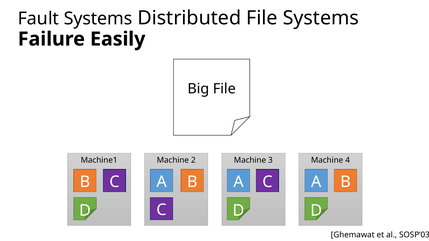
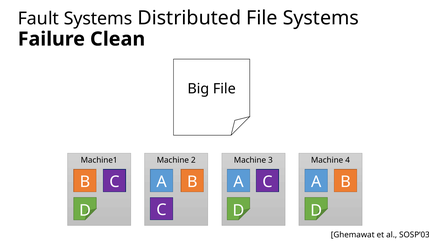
Easily: Easily -> Clean (118, 39)
